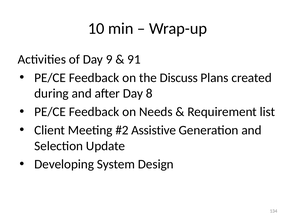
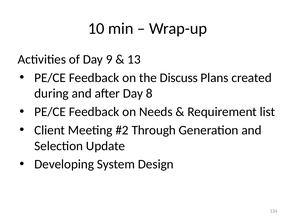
91: 91 -> 13 (134, 59)
Assistive: Assistive -> Through (154, 130)
